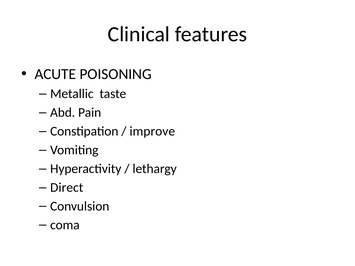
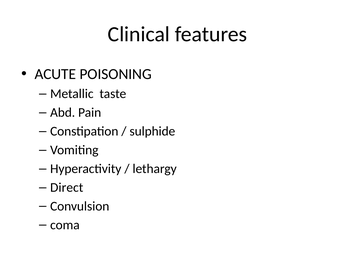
improve: improve -> sulphide (152, 131)
